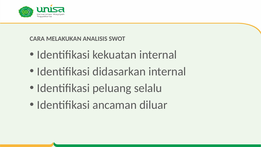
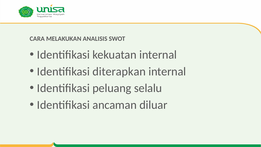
didasarkan: didasarkan -> diterapkan (119, 71)
